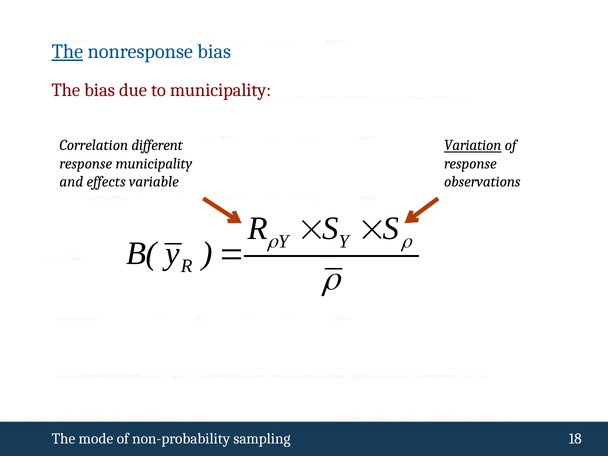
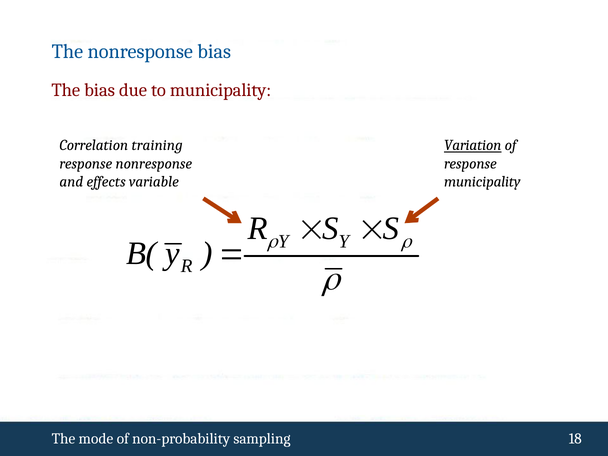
The underline: present -> none (67, 51)
different: different -> training (157, 145)
response municipality: municipality -> nonresponse (154, 164)
observations: observations -> municipality (482, 182)
